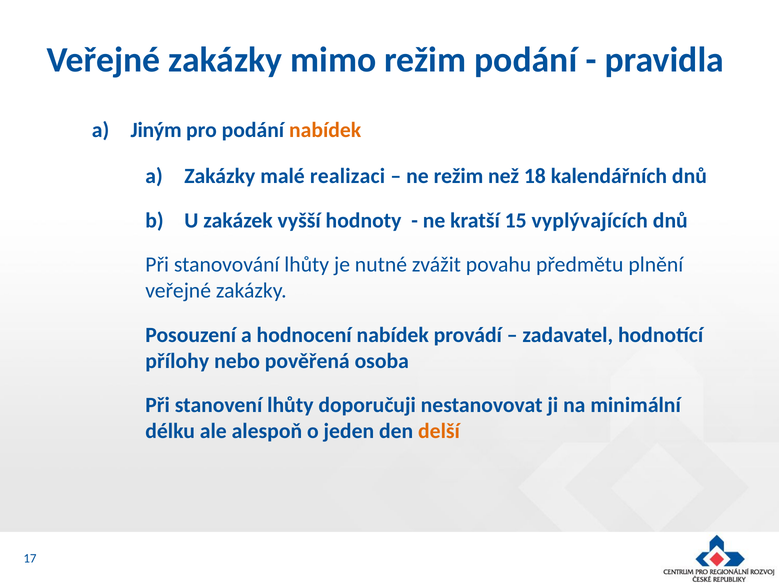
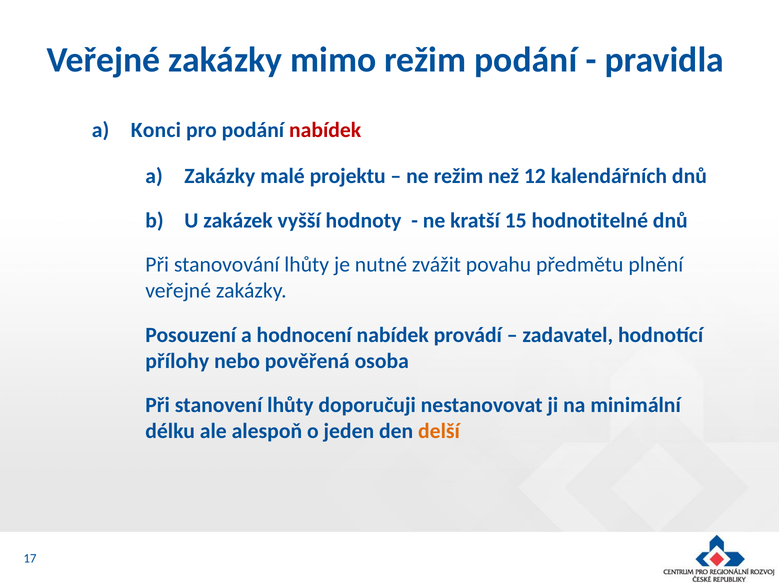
Jiným: Jiným -> Konci (156, 130)
nabídek colour: orange -> red (325, 130)
realizaci: realizaci -> projektu (348, 176)
18: 18 -> 12 (535, 176)
vyplývajících: vyplývajících -> hodnotitelné (590, 220)
